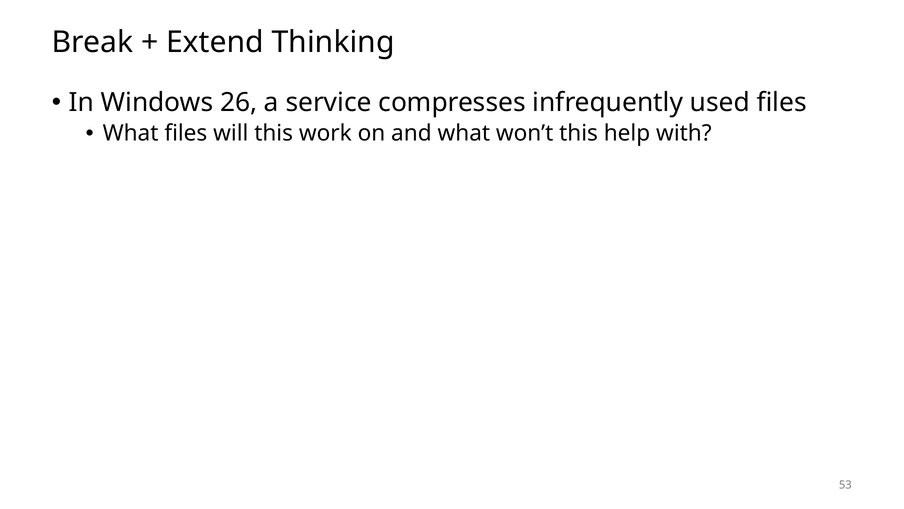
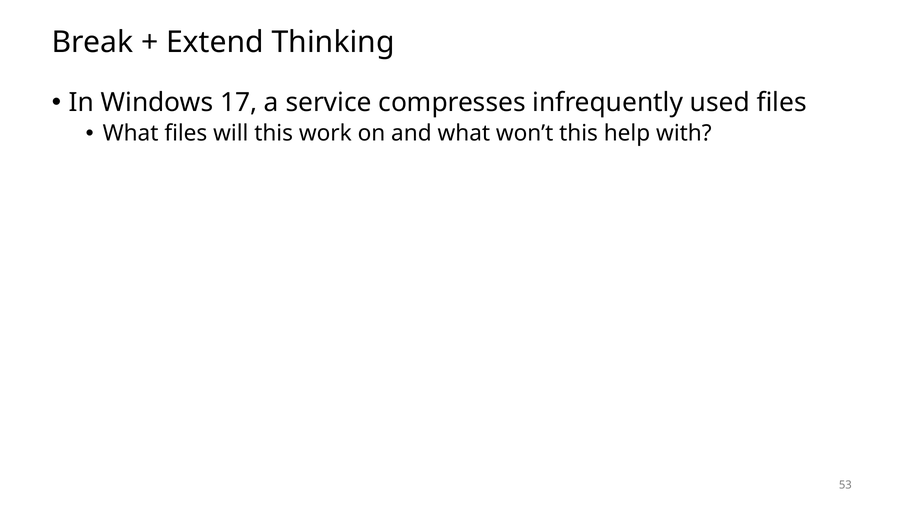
26: 26 -> 17 (239, 102)
